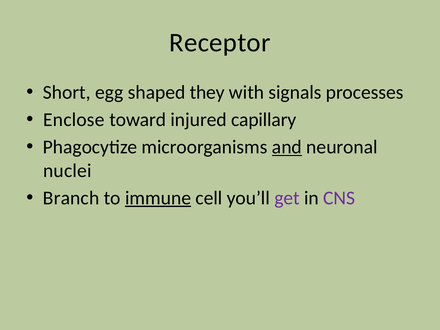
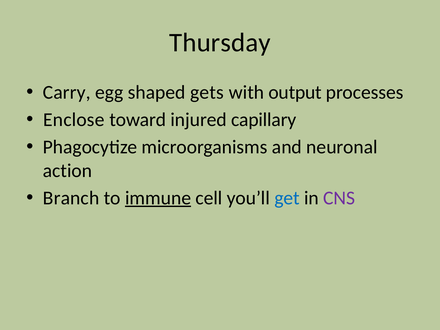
Receptor: Receptor -> Thursday (220, 43)
Short: Short -> Carry (67, 92)
they: they -> gets (207, 92)
signals: signals -> output (295, 92)
and underline: present -> none (287, 147)
nuclei: nuclei -> action (68, 171)
get colour: purple -> blue (287, 198)
